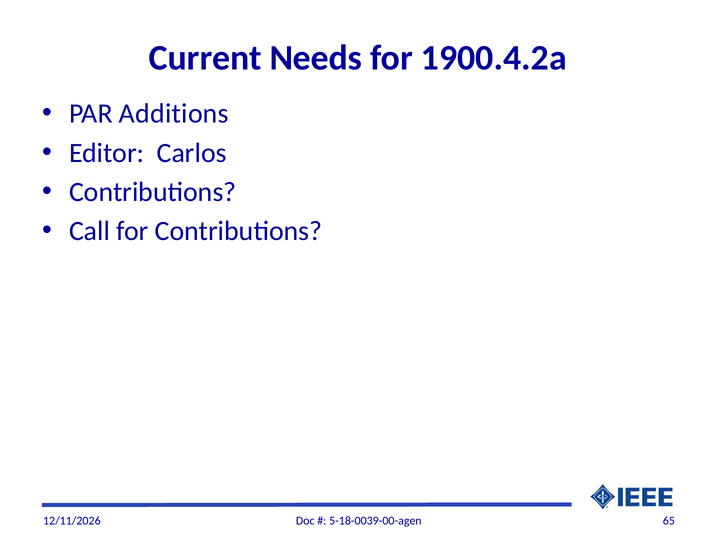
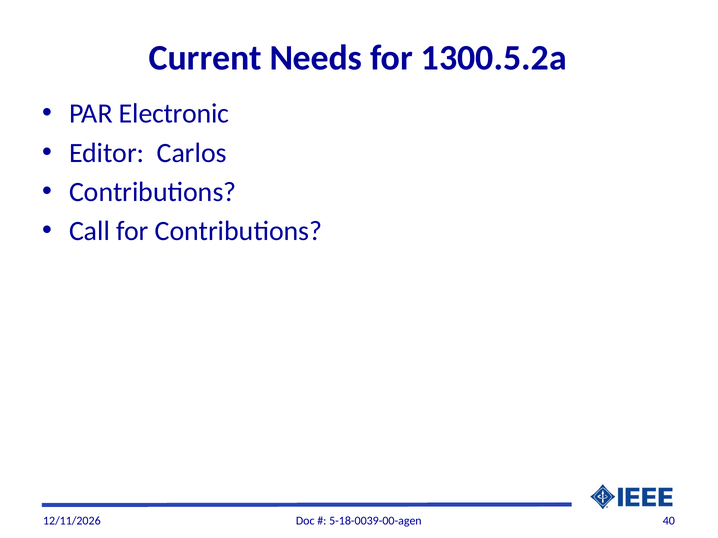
1900.4.2a: 1900.4.2a -> 1300.5.2a (494, 58)
Additions: Additions -> Electronic (174, 114)
65: 65 -> 40 (669, 521)
